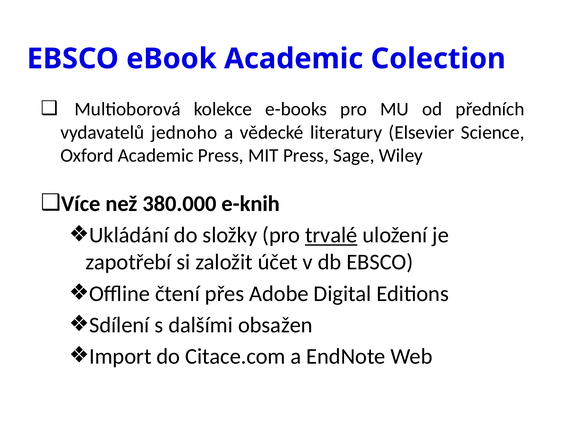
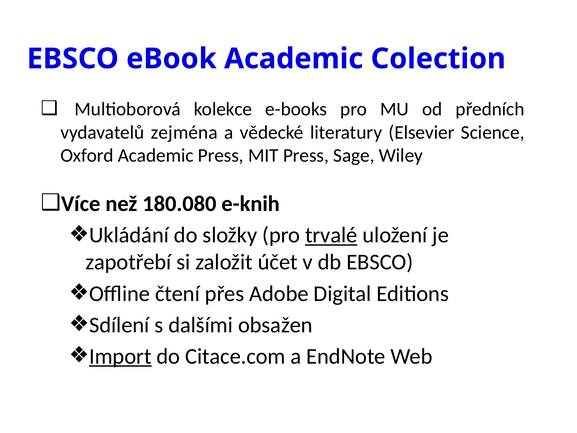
jednoho: jednoho -> zejména (184, 132)
380.000: 380.000 -> 180.080 (180, 204)
Import underline: none -> present (120, 356)
